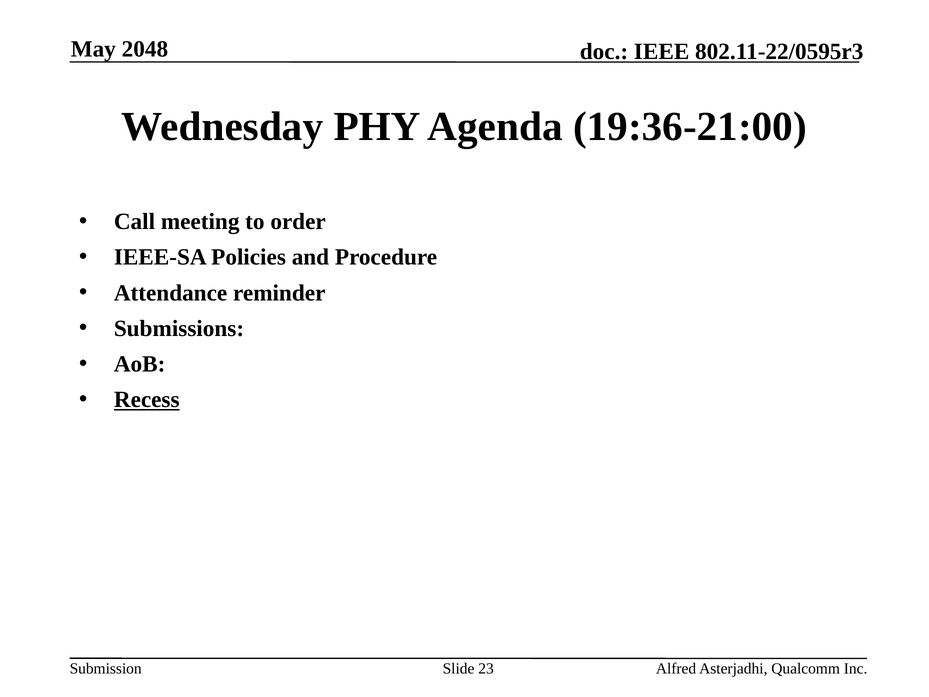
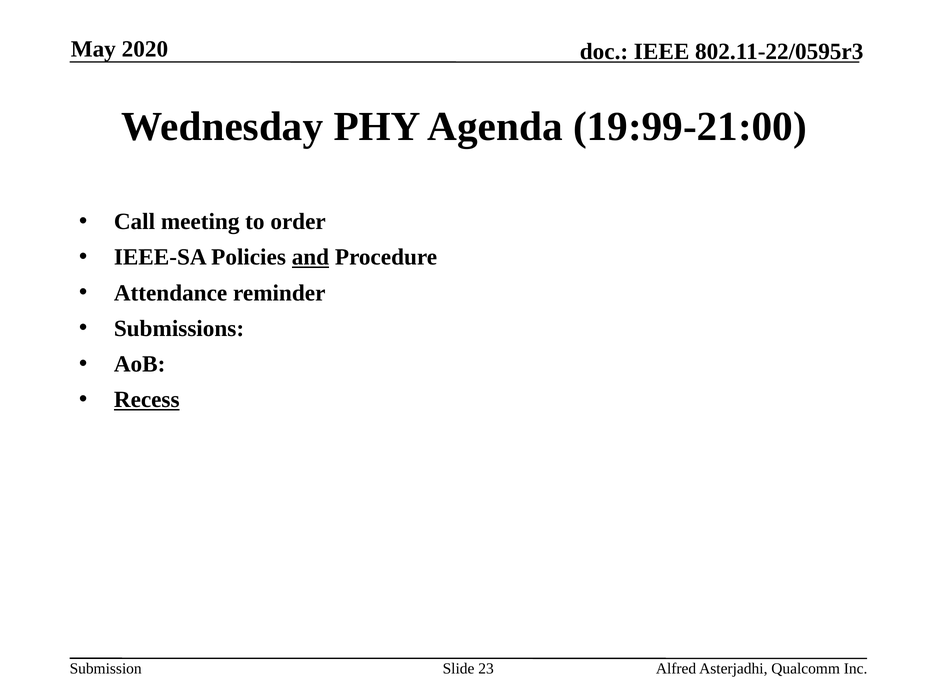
2048: 2048 -> 2020 (145, 49)
19:36-21:00: 19:36-21:00 -> 19:99-21:00 (690, 127)
and underline: none -> present (310, 257)
